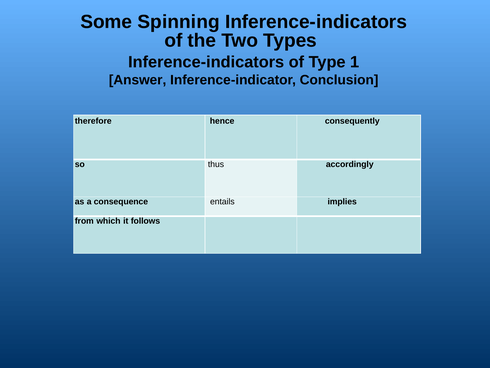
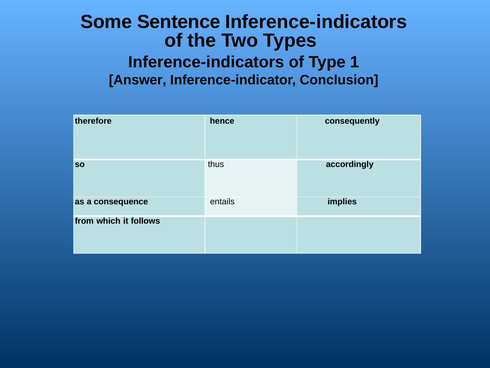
Spinning: Spinning -> Sentence (179, 22)
